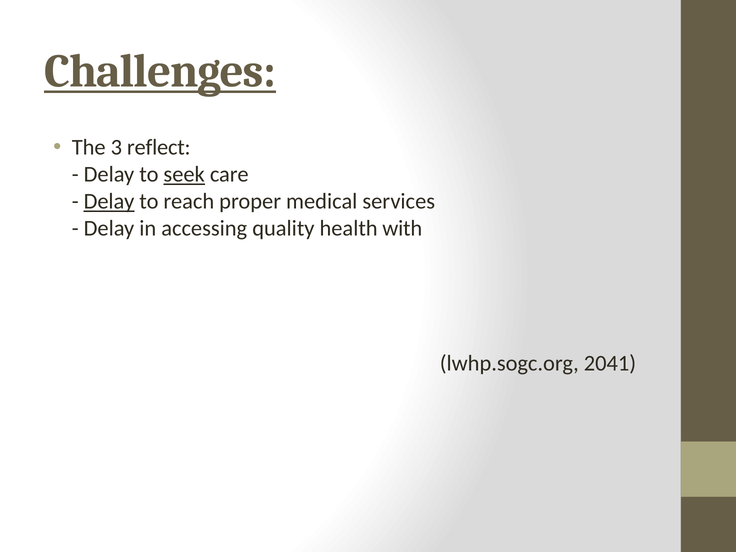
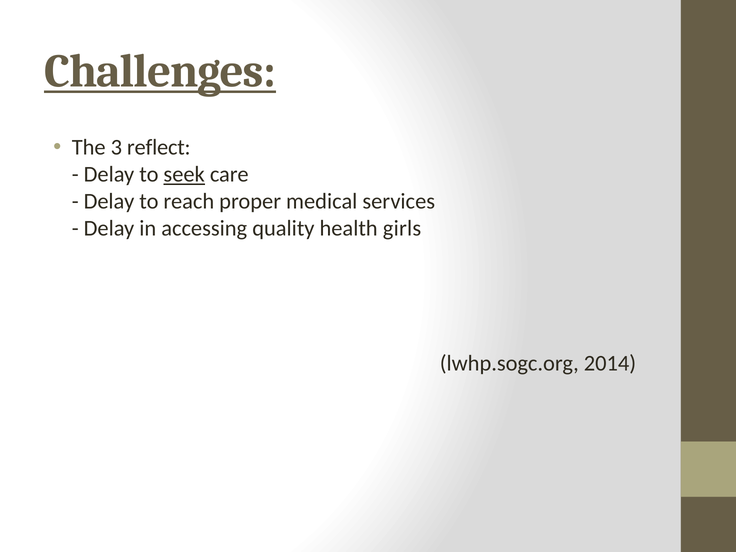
Delay underline: present -> none (109, 201)
with: with -> girls (402, 228)
2041: 2041 -> 2014 (610, 363)
